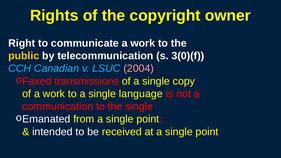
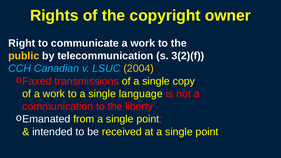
3(0)(f: 3(0)(f -> 3(2)(f (188, 56)
2004 colour: pink -> yellow (139, 69)
the single: single -> liberty (139, 106)
